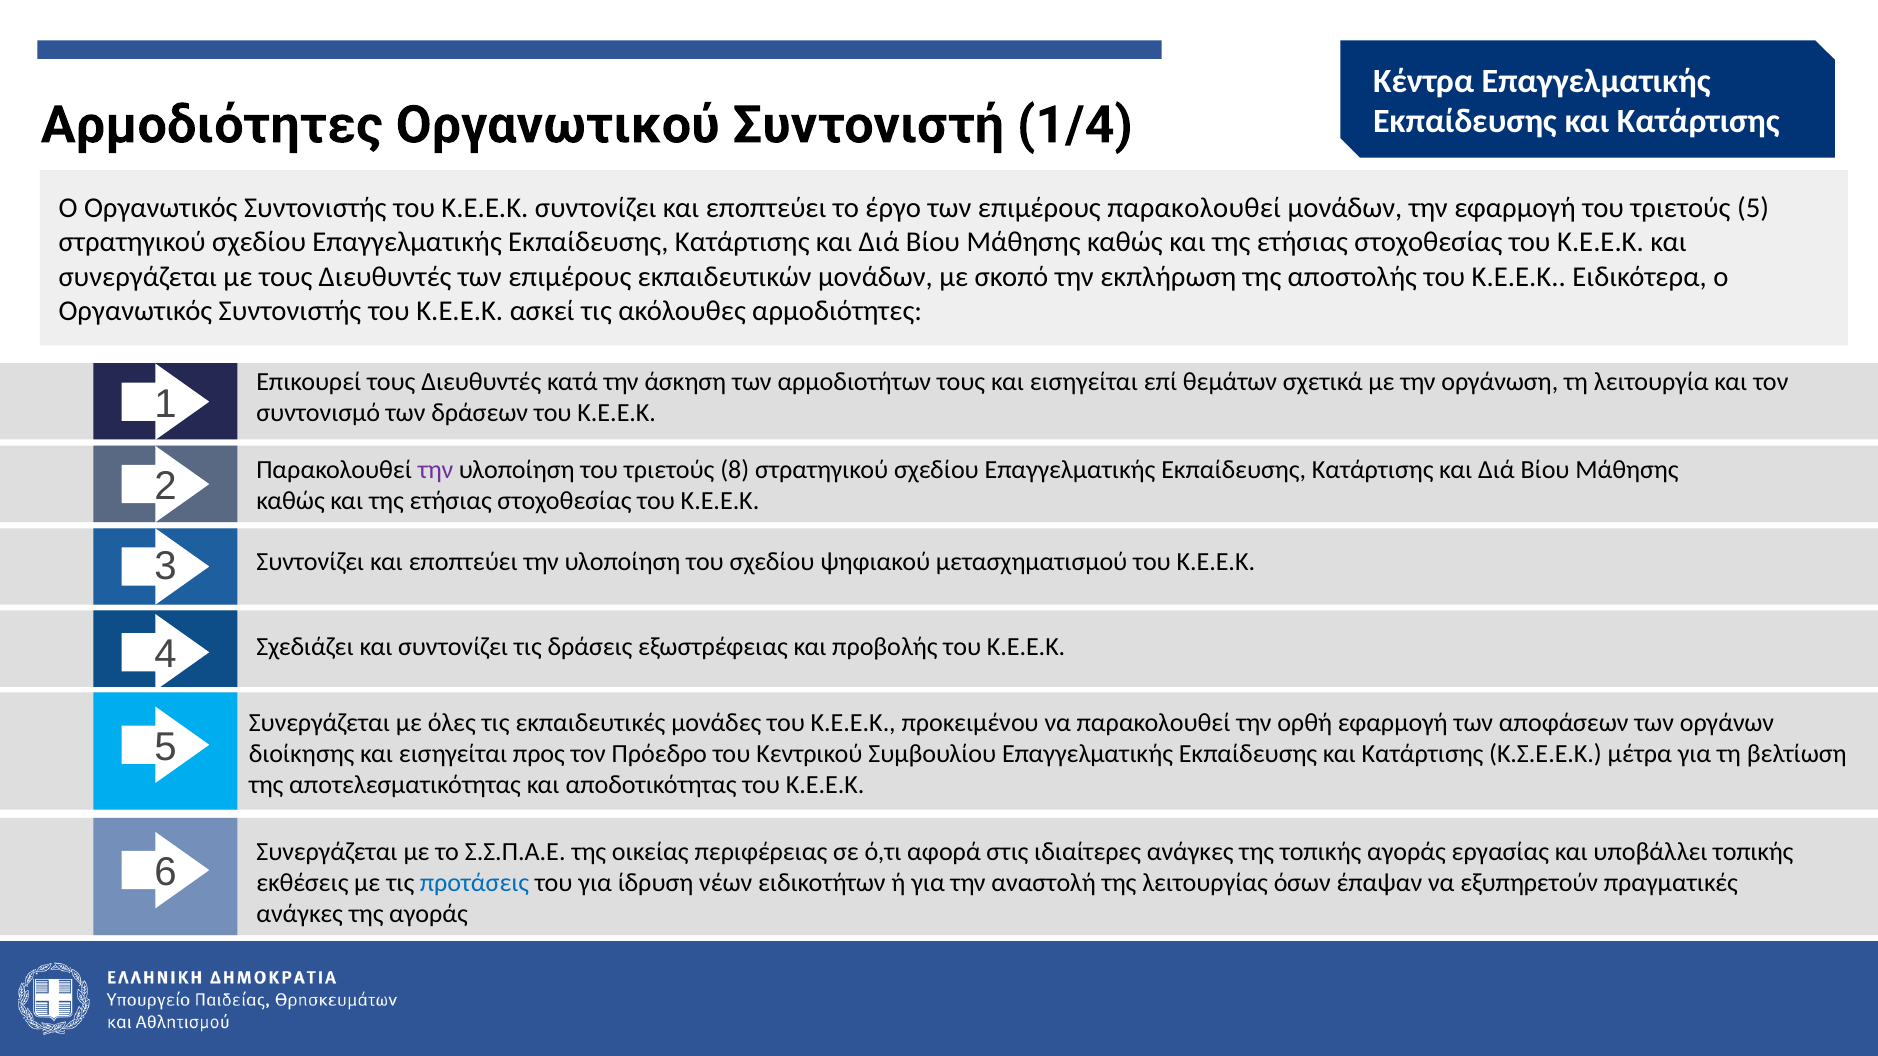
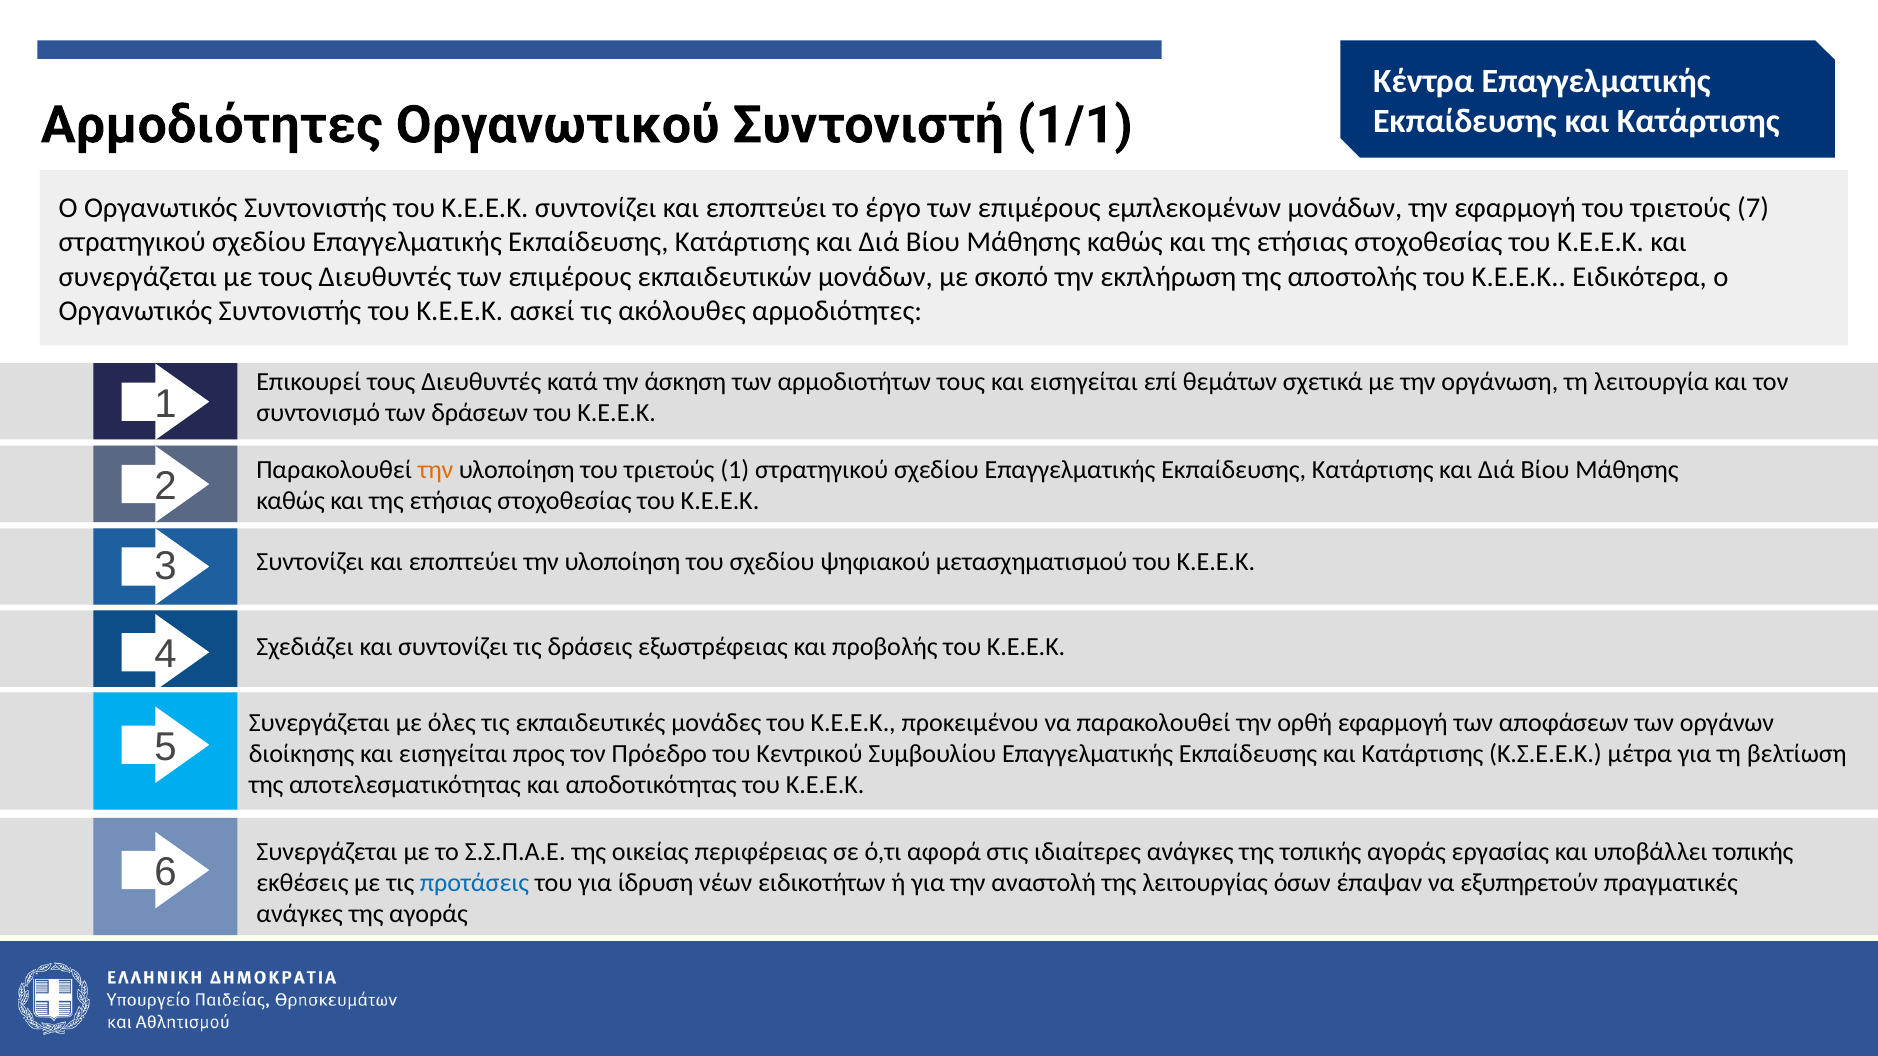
1/4: 1/4 -> 1/1 (1075, 125)
επιμέρους παρακολουθεί: παρακολουθεί -> εμπλεκομένων (1194, 208)
τριετούς 5: 5 -> 7 (1753, 208)
την colour: purple -> orange (436, 470)
τριετούς 8: 8 -> 1 (735, 470)
